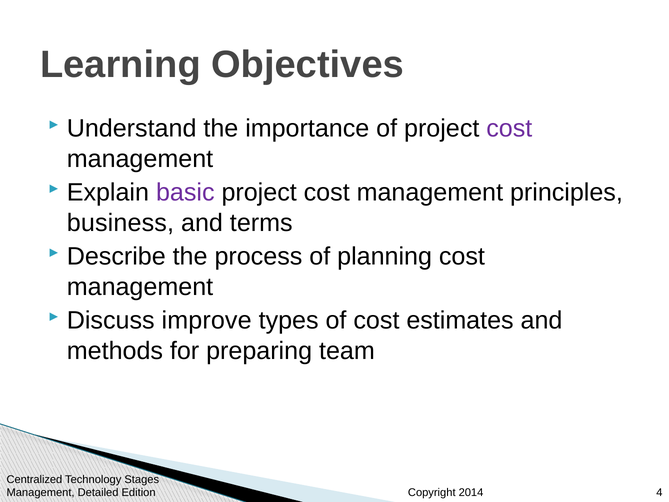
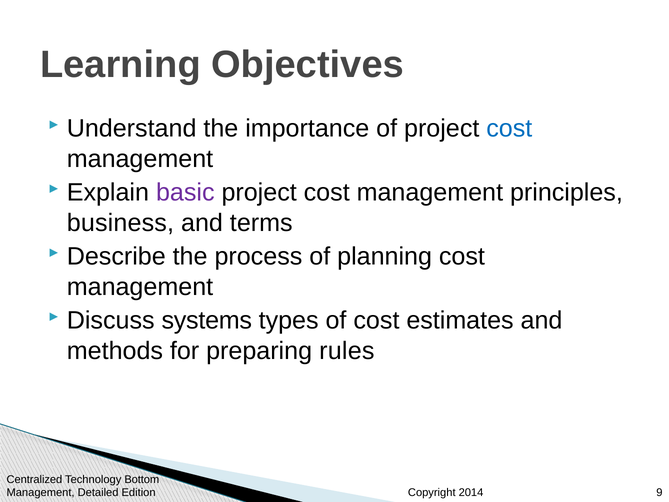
cost colour: purple -> blue (509, 129)
improve: improve -> systems (207, 320)
team: team -> rules (347, 351)
Stages: Stages -> Bottom (142, 479)
4: 4 -> 9 (659, 493)
